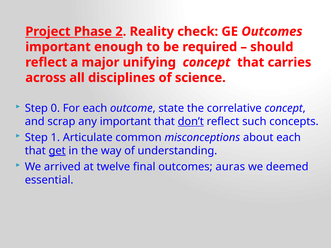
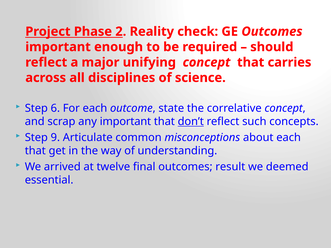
0: 0 -> 6 (55, 108)
1: 1 -> 9 (55, 138)
get underline: present -> none (57, 151)
auras: auras -> result (230, 167)
